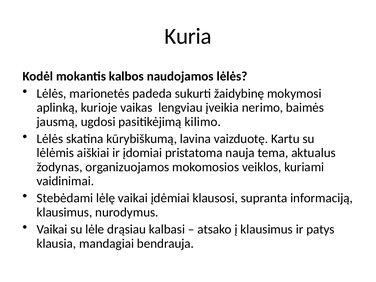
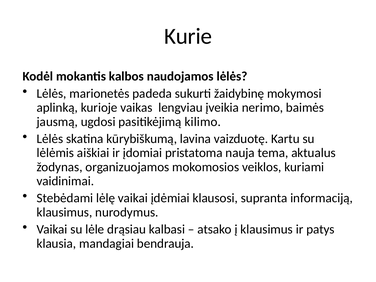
Kuria: Kuria -> Kurie (188, 36)
